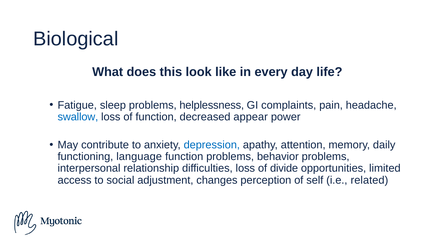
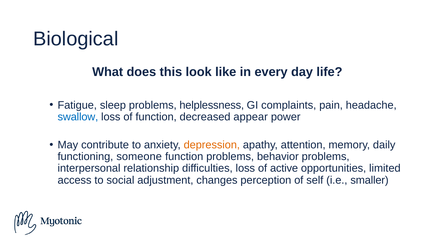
depression colour: blue -> orange (212, 145)
language: language -> someone (139, 156)
divide: divide -> active (284, 168)
related: related -> smaller (370, 180)
